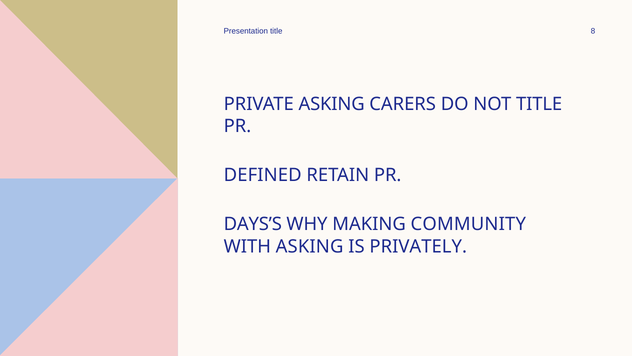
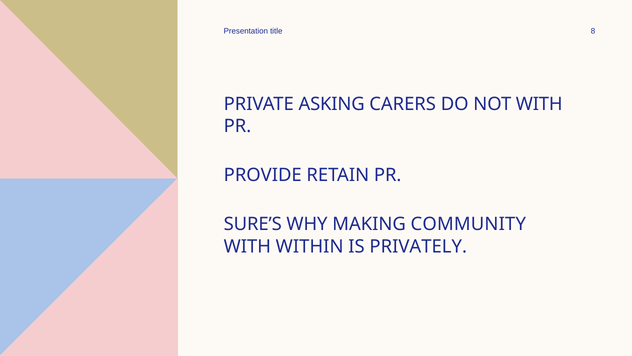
NOT TITLE: TITLE -> WITH (539, 104)
DEFINED: DEFINED -> PROVIDE (263, 175)
DAYS’S: DAYS’S -> SURE’S (253, 224)
WITH ASKING: ASKING -> WITHIN (310, 246)
